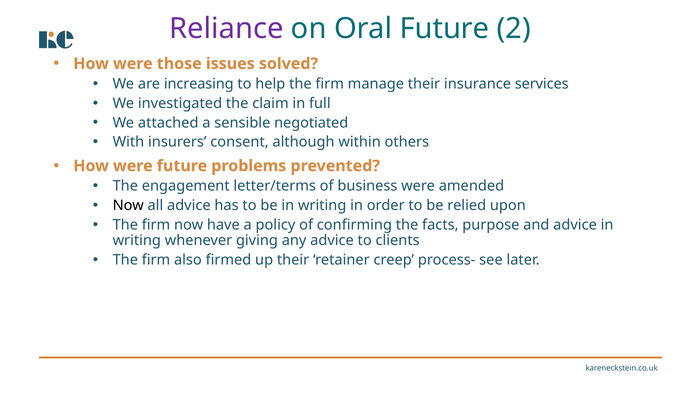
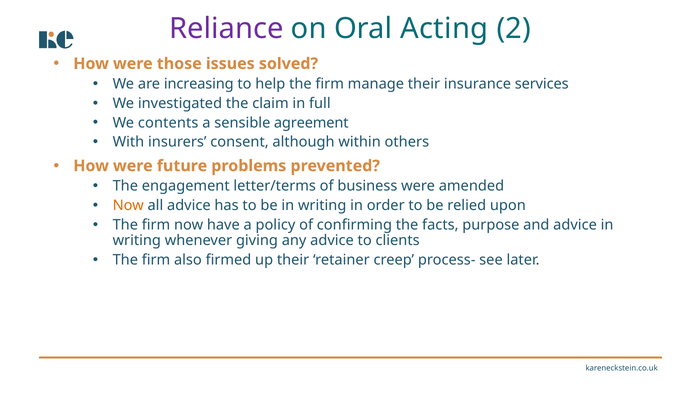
Oral Future: Future -> Acting (444, 28)
attached: attached -> contents (168, 123)
negotiated: negotiated -> agreement (311, 123)
Now colour: black -> orange (128, 205)
